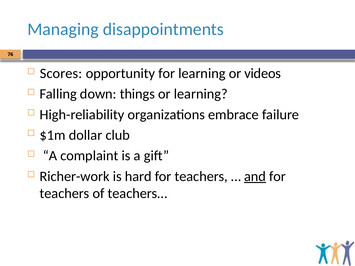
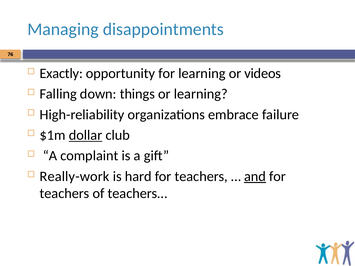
Scores: Scores -> Exactly (61, 73)
dollar underline: none -> present (86, 135)
Richer-work: Richer-work -> Really-work (75, 177)
